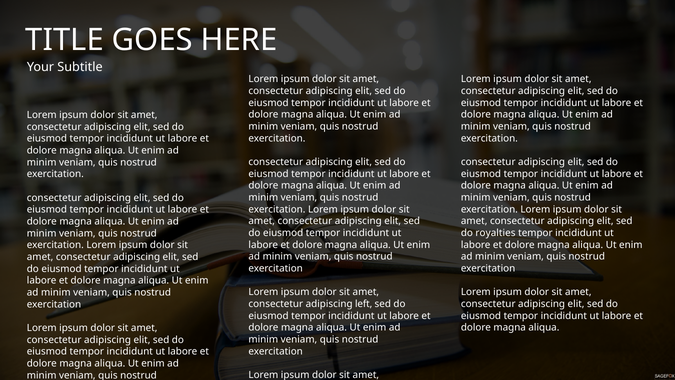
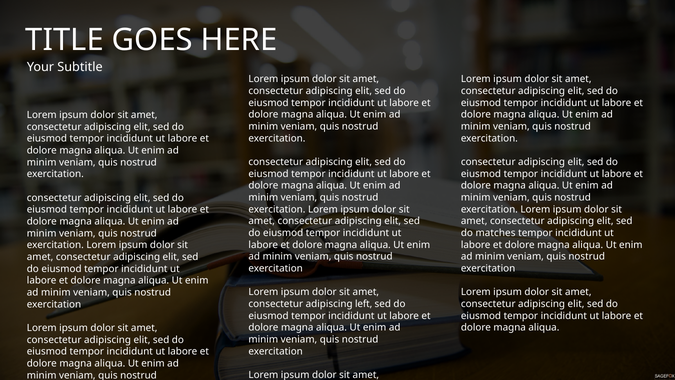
royalties: royalties -> matches (496, 233)
